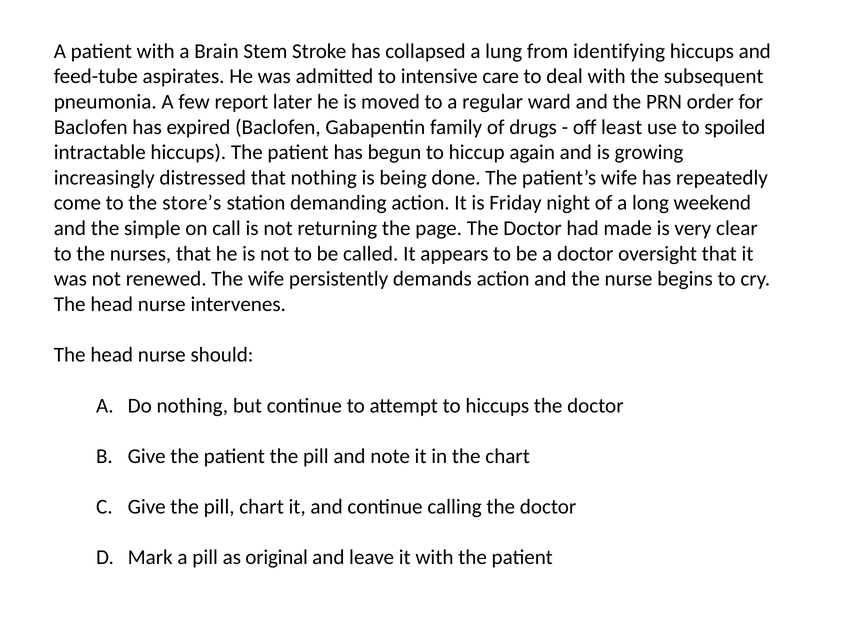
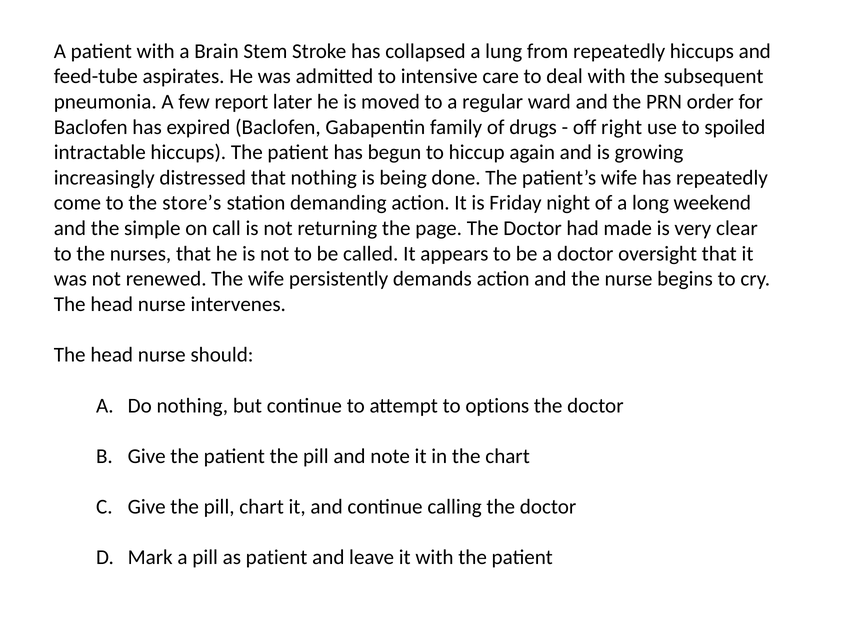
from identifying: identifying -> repeatedly (619, 51)
least: least -> right (622, 127)
to hiccups: hiccups -> options (497, 406)
as original: original -> patient (277, 557)
